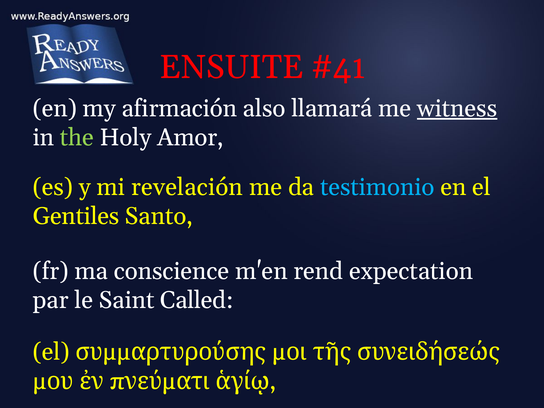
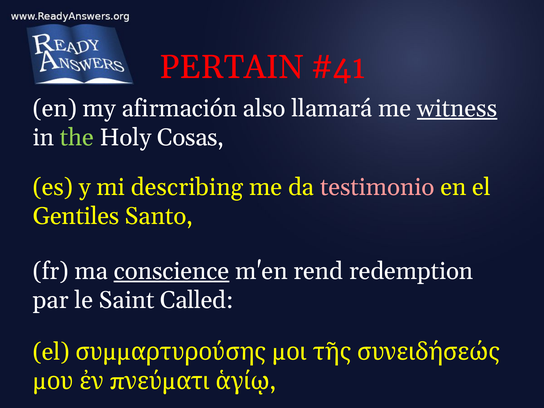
ENSUITE: ENSUITE -> PERTAIN (232, 67)
Amor: Amor -> Cosas (191, 137)
revelación: revelación -> describing (187, 187)
testimonio colour: light blue -> pink (377, 187)
conscience underline: none -> present (172, 271)
expectation: expectation -> redemption (411, 271)
